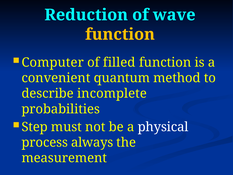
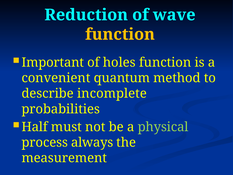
Computer: Computer -> Important (53, 62)
filled: filled -> holes (119, 62)
Step: Step -> Half (35, 127)
physical colour: white -> light green (163, 127)
